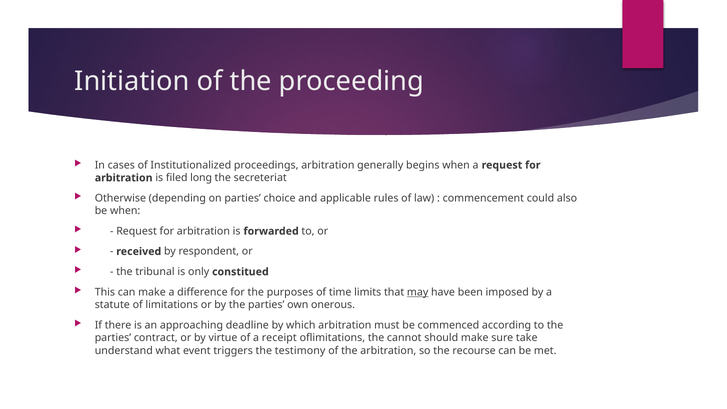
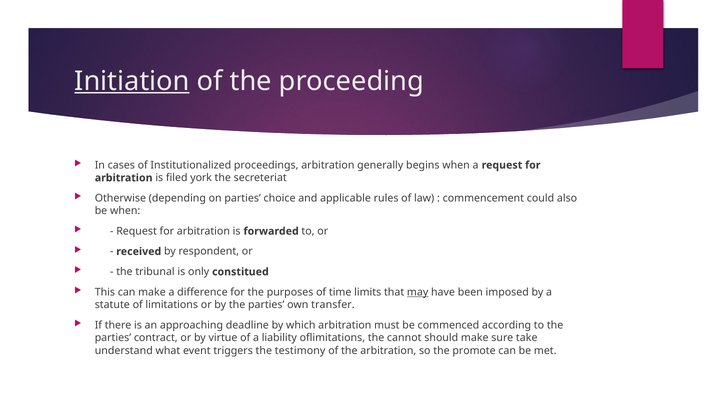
Initiation underline: none -> present (132, 81)
long: long -> york (201, 178)
onerous: onerous -> transfer (333, 305)
receipt: receipt -> liability (279, 338)
recourse: recourse -> promote (474, 351)
